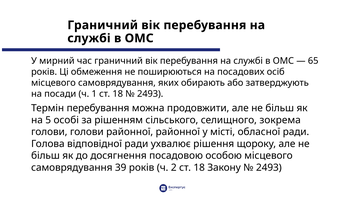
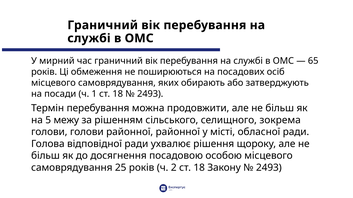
особі: особі -> межу (66, 120)
39: 39 -> 25 (121, 168)
